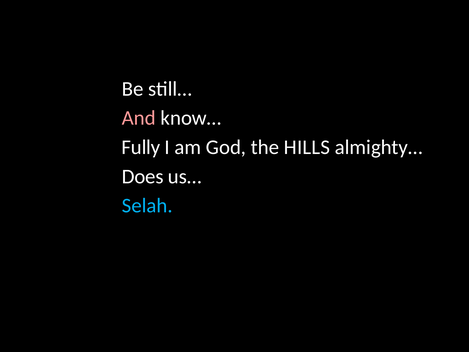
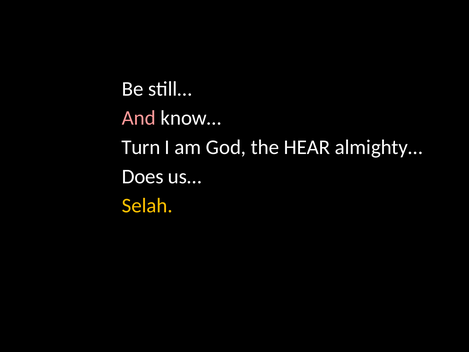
Fully: Fully -> Turn (141, 147)
HILLS: HILLS -> HEAR (307, 147)
Selah colour: light blue -> yellow (147, 206)
